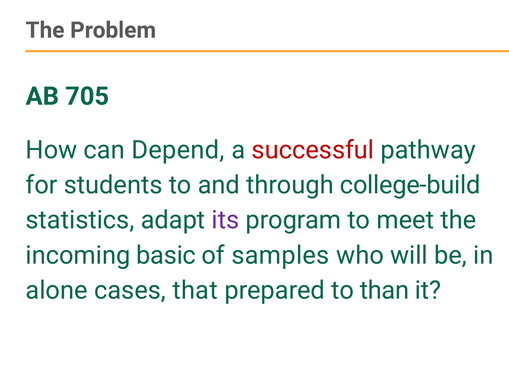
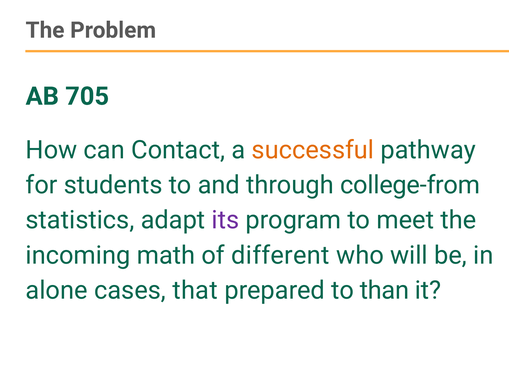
Depend: Depend -> Contact (178, 150)
successful colour: red -> orange (313, 150)
college-build: college-build -> college-from (410, 185)
basic: basic -> math (166, 255)
samples: samples -> different (280, 255)
